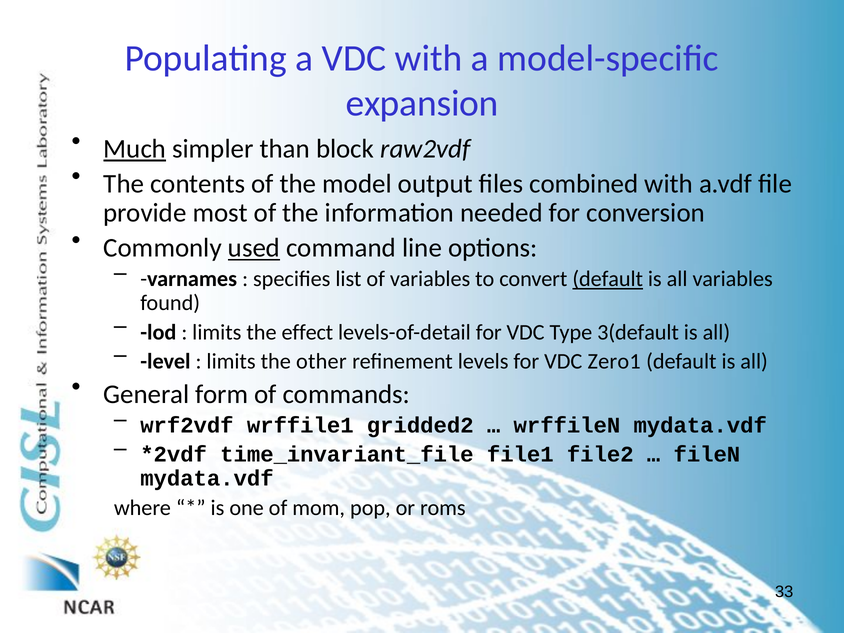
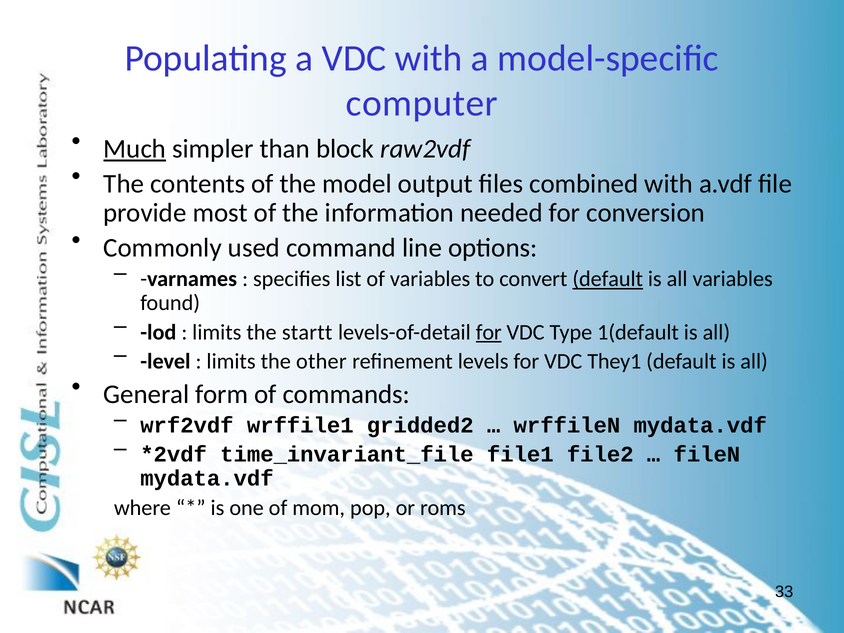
expansion: expansion -> computer (422, 103)
used underline: present -> none (254, 248)
effect: effect -> startt (307, 332)
for underline: none -> present (489, 332)
3(default: 3(default -> 1(default (638, 332)
Zero1: Zero1 -> They1 (614, 361)
